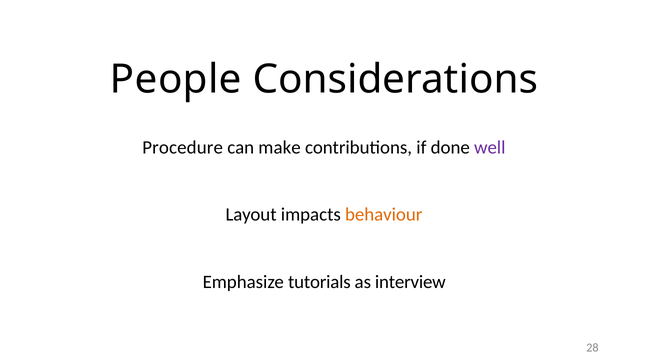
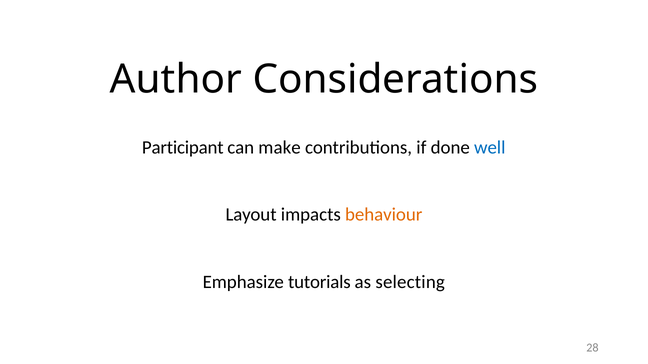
People: People -> Author (176, 80)
Procedure: Procedure -> Participant (183, 148)
well colour: purple -> blue (490, 148)
interview: interview -> selecting (410, 282)
